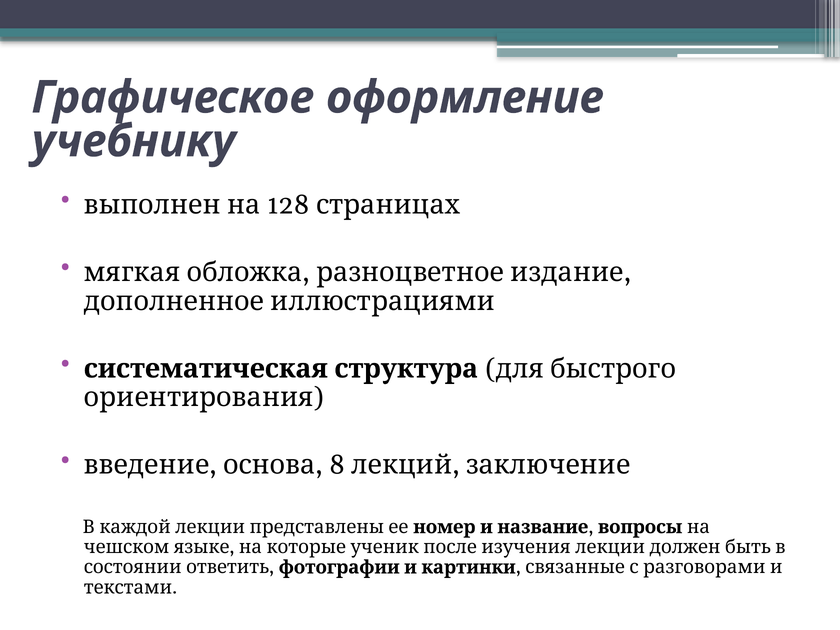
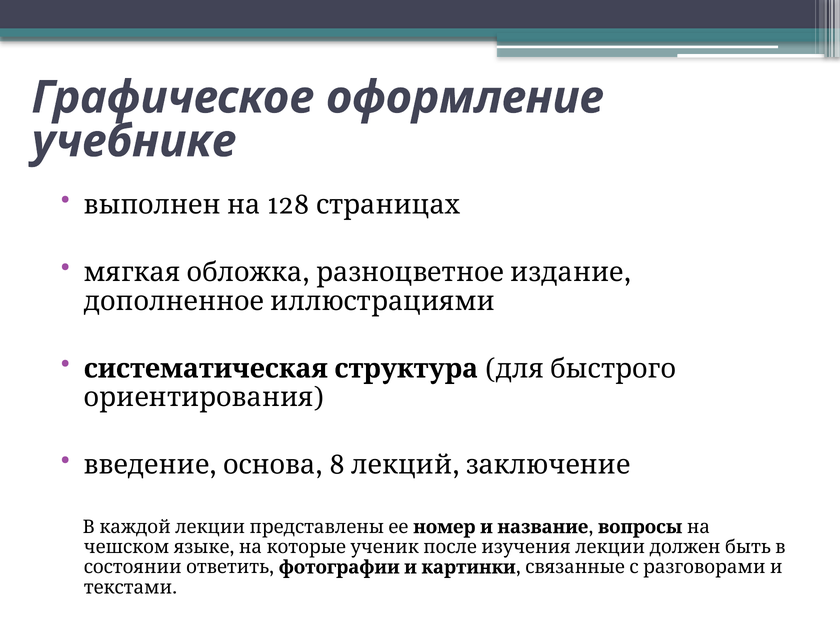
учебнику: учебнику -> учебнике (134, 141)
